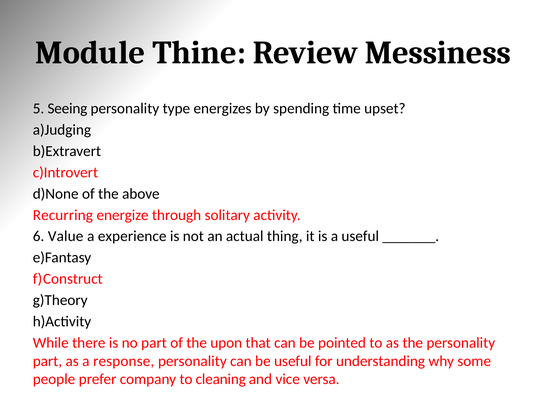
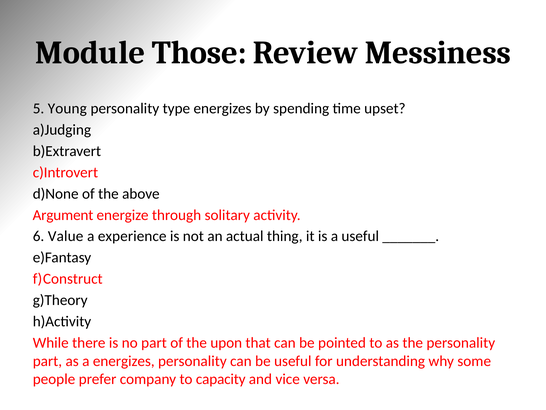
Thine: Thine -> Those (199, 53)
Seeing: Seeing -> Young (67, 108)
Recurring: Recurring -> Argument (63, 215)
a response: response -> energizes (124, 361)
cleaning: cleaning -> capacity (221, 379)
